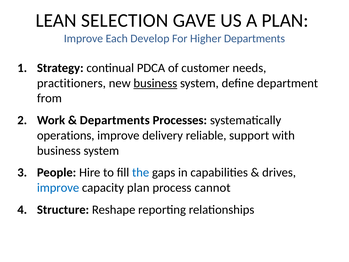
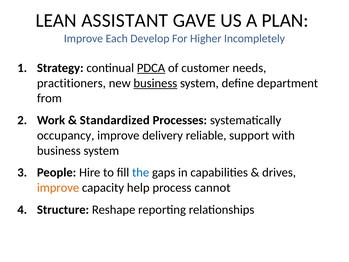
SELECTION: SELECTION -> ASSISTANT (125, 21)
Higher Departments: Departments -> Incompletely (254, 39)
PDCA underline: none -> present (151, 68)
Departments: Departments -> Standardized (115, 120)
operations: operations -> occupancy (66, 135)
improve colour: blue -> orange (58, 188)
capacity plan: plan -> help (138, 188)
